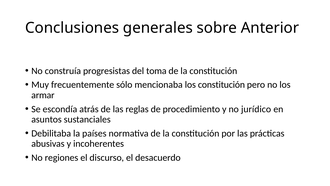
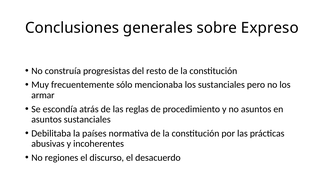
Anterior: Anterior -> Expreso (270, 28)
toma: toma -> resto (156, 71)
los constitución: constitución -> sustanciales (221, 85)
no jurídico: jurídico -> asuntos (256, 109)
